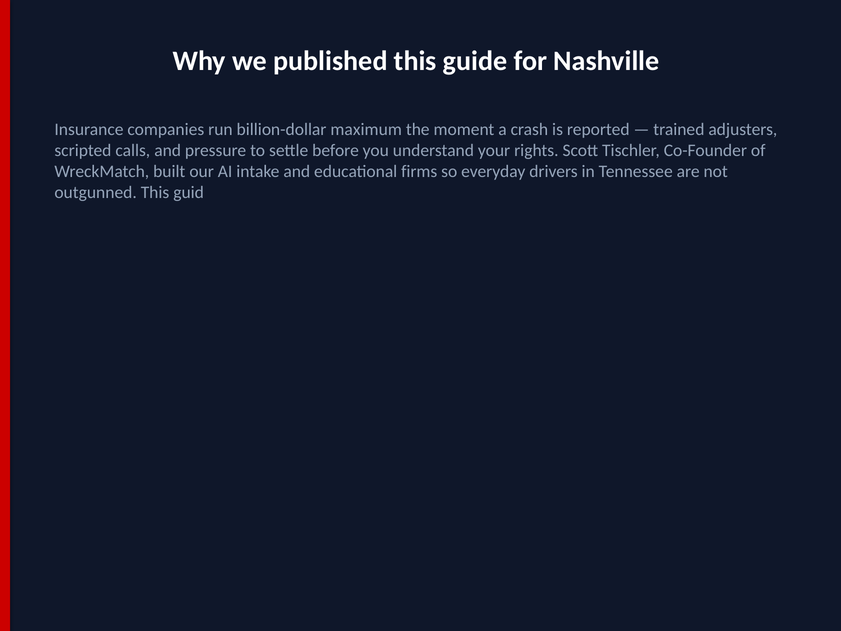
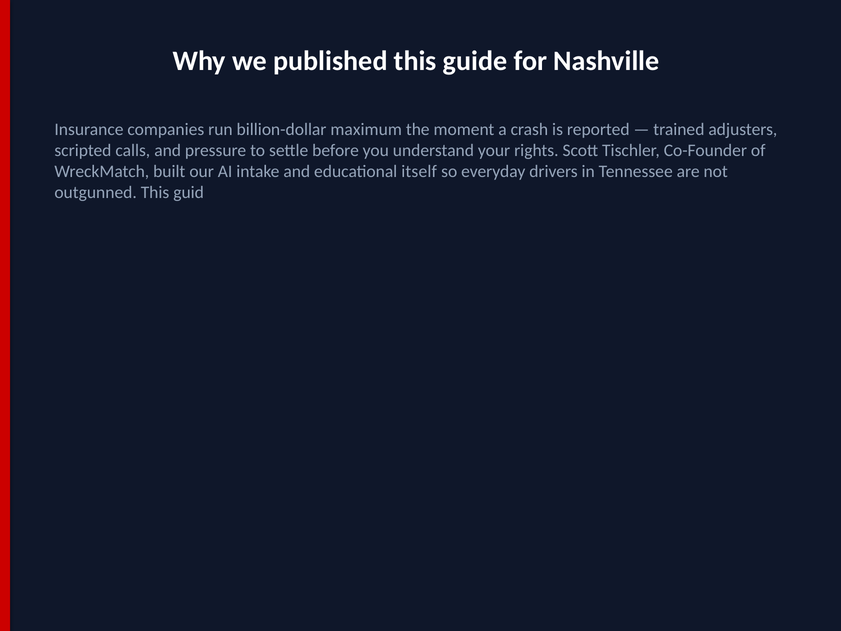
firms: firms -> itself (419, 171)
